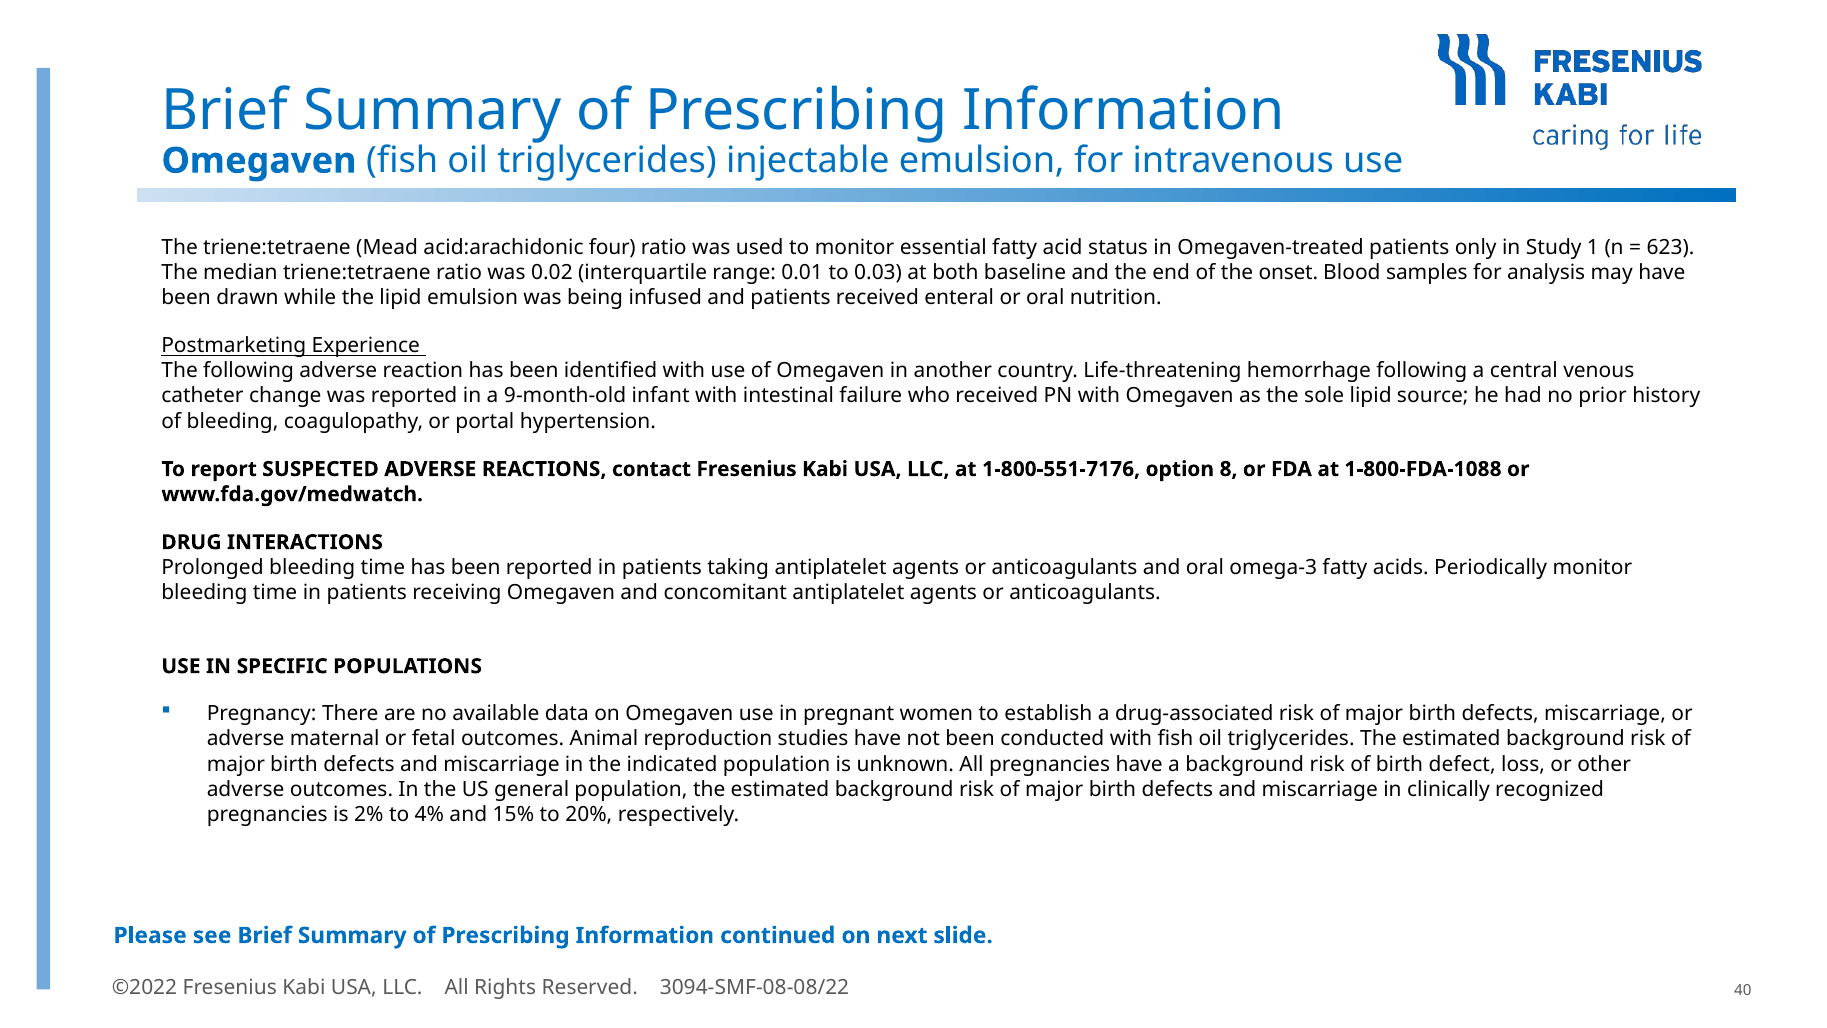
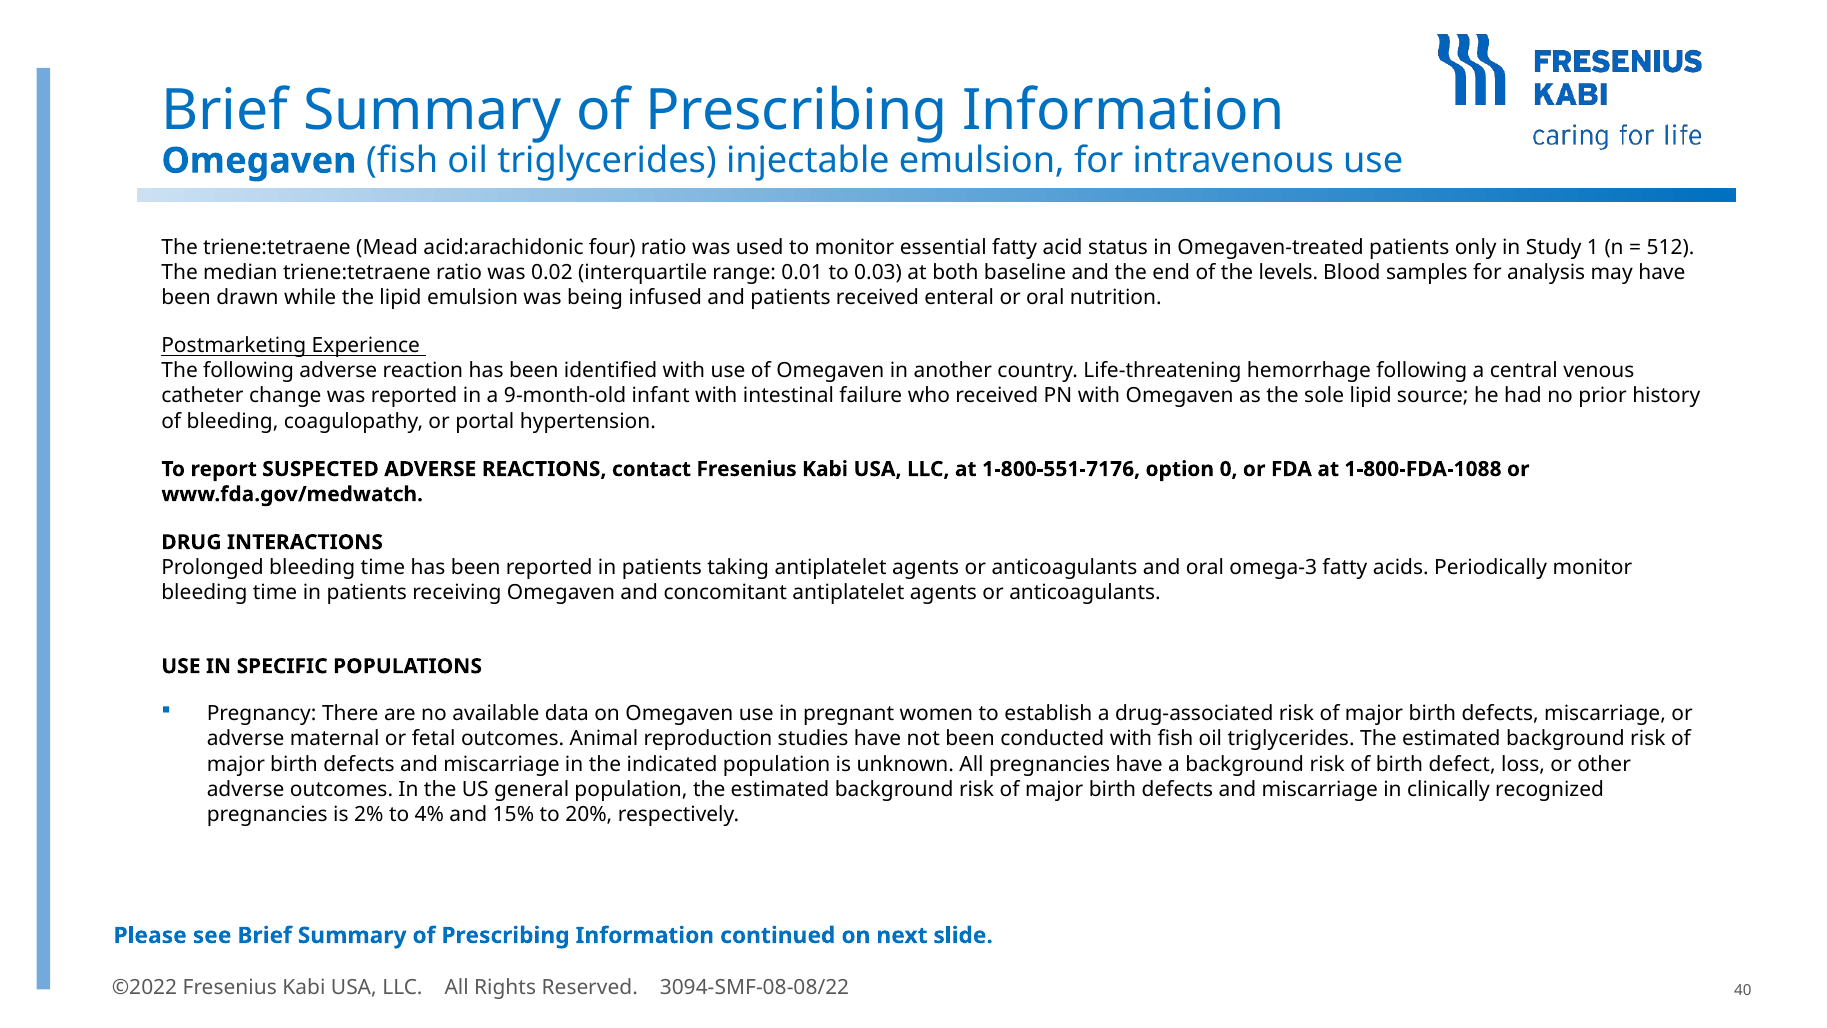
623: 623 -> 512 (1671, 247)
onset: onset -> levels (1288, 272)
8: 8 -> 0 (1229, 469)
